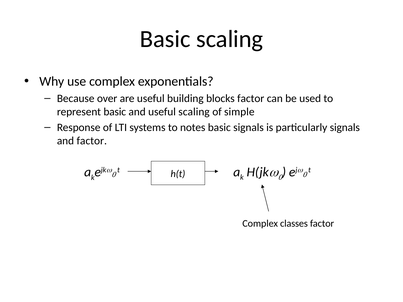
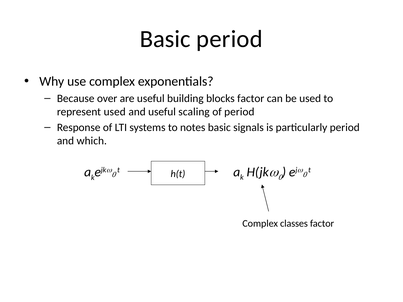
Basic scaling: scaling -> period (229, 39)
represent basic: basic -> used (115, 112)
of simple: simple -> period (239, 112)
particularly signals: signals -> period (345, 128)
and factor: factor -> which (92, 141)
